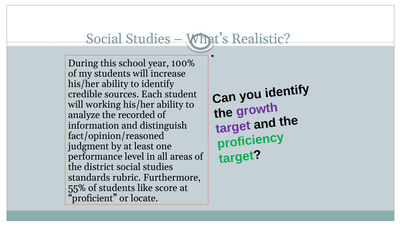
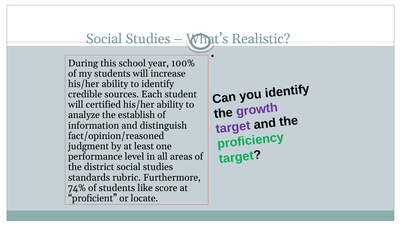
working: working -> certified (103, 105)
recorded: recorded -> establish (137, 115)
55%: 55% -> 74% (77, 188)
